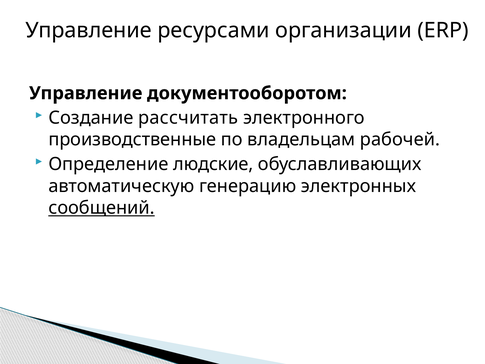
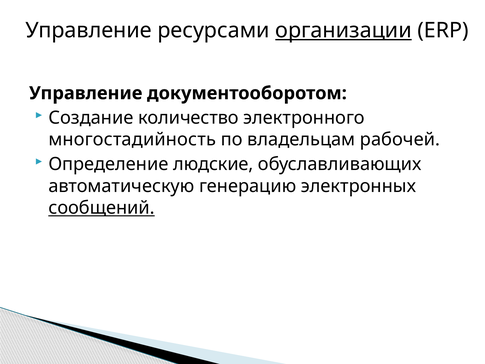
организации underline: none -> present (343, 30)
рассчитать: рассчитать -> количество (188, 118)
производственные: производственные -> многостадийность (132, 140)
